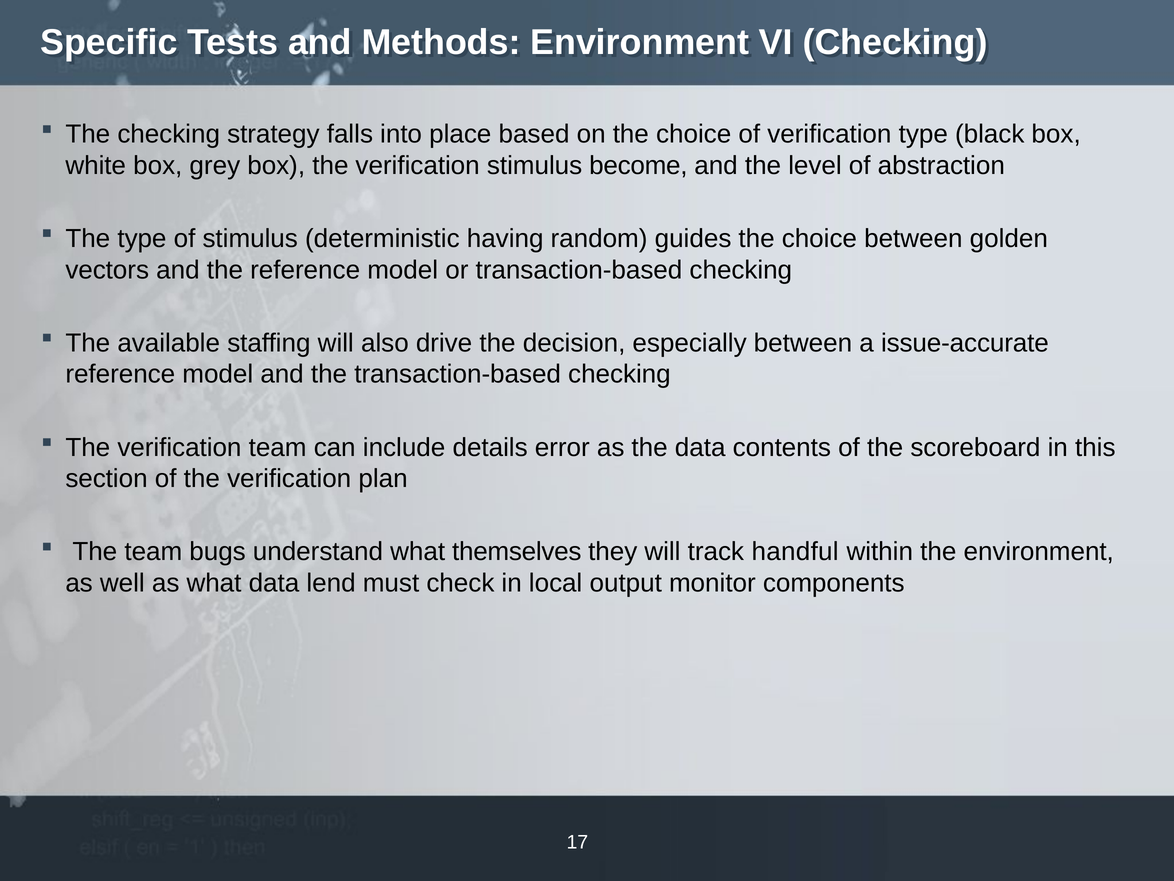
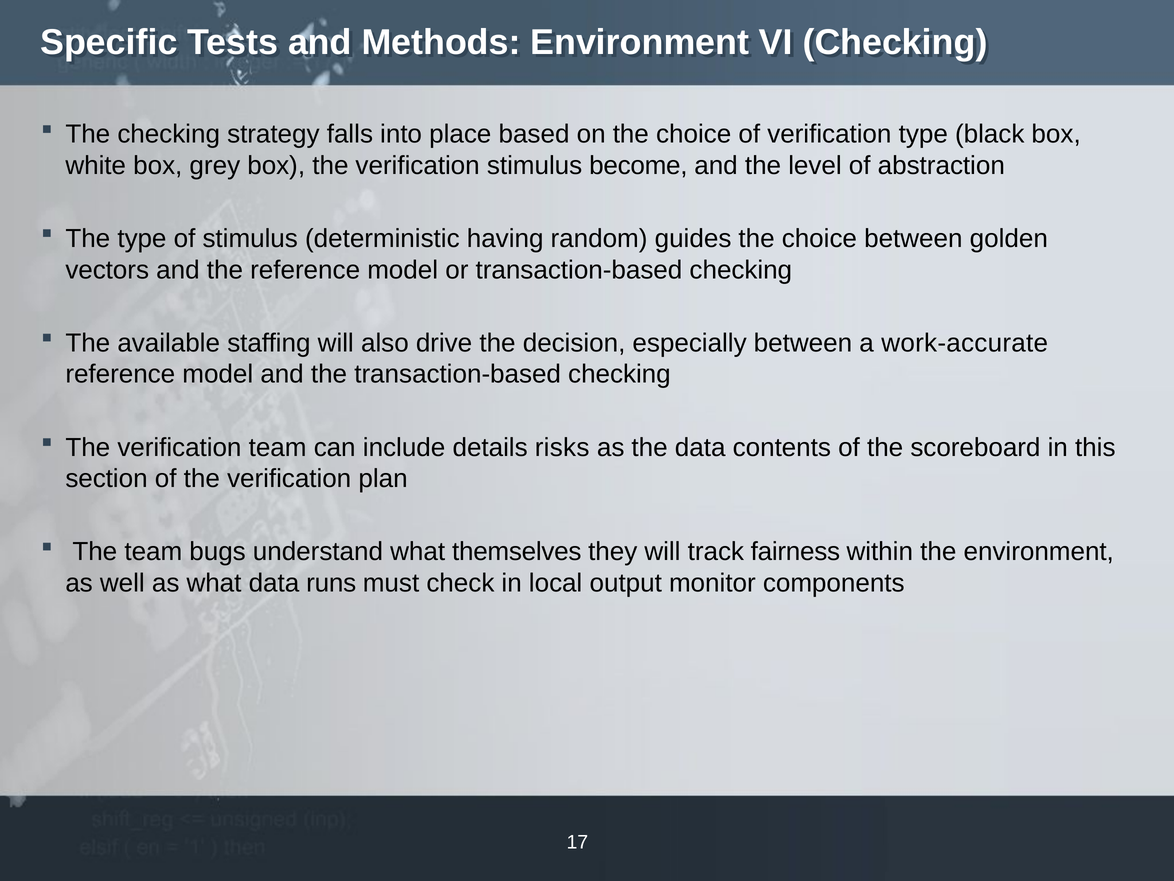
issue-accurate: issue-accurate -> work-accurate (965, 343)
error: error -> risks (562, 447)
handful: handful -> fairness (795, 551)
lend: lend -> runs (331, 583)
